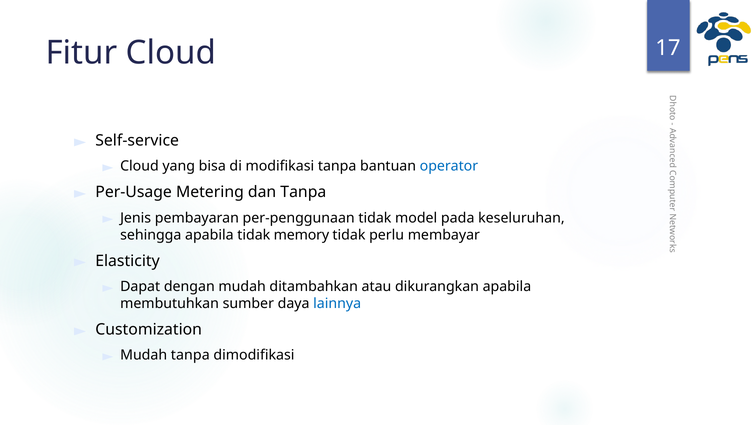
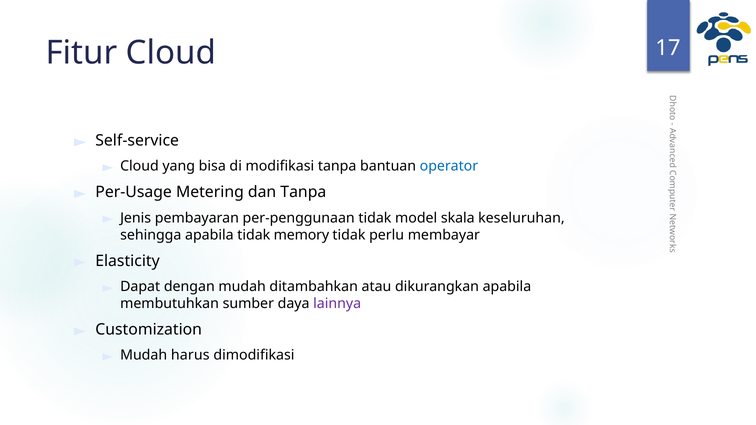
pada: pada -> skala (458, 218)
lainnya colour: blue -> purple (337, 304)
Mudah tanpa: tanpa -> harus (190, 355)
